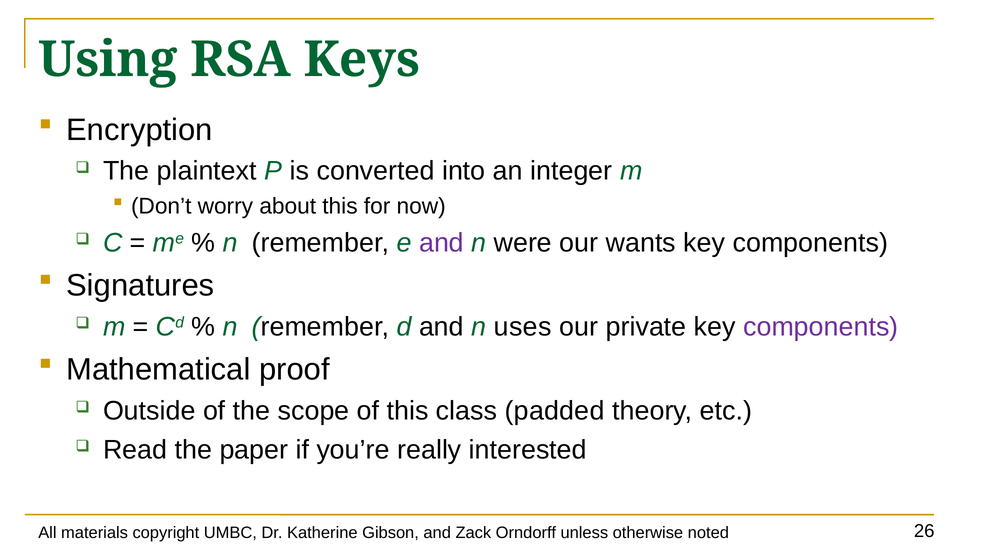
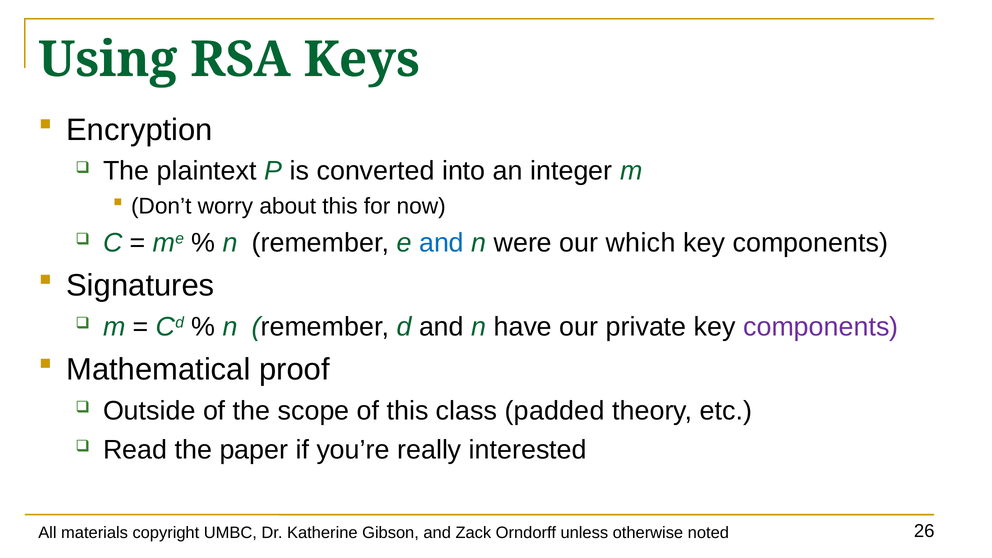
and colour: purple -> blue (441, 243)
wants: wants -> which (641, 243)
uses: uses -> have (523, 327)
